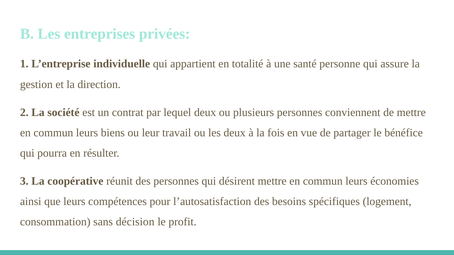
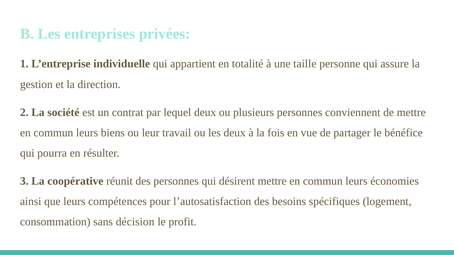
santé: santé -> taille (305, 64)
